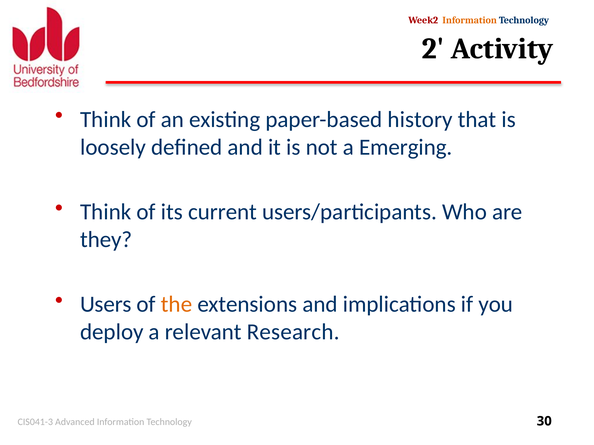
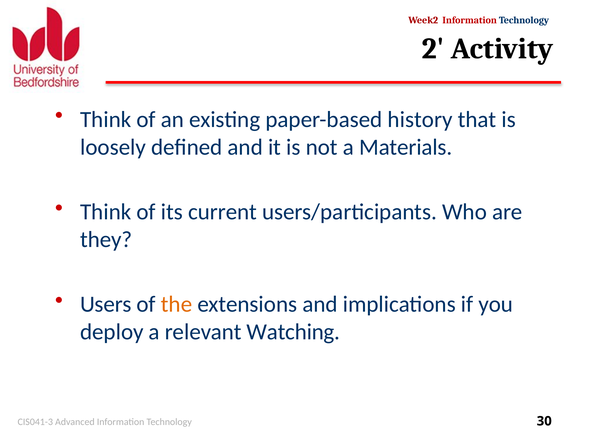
Information colour: orange -> red (470, 20)
Emerging: Emerging -> Materials (406, 147)
Research: Research -> Watching (293, 332)
